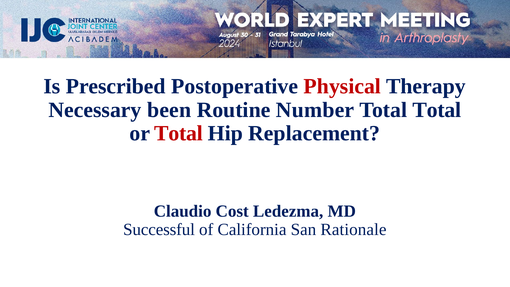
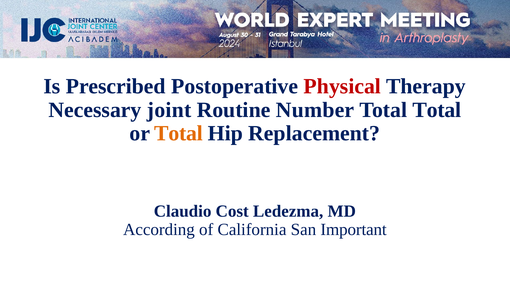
been: been -> joint (169, 110)
Total colour: red -> orange (179, 133)
Successful: Successful -> According (159, 229)
Rationale: Rationale -> Important (354, 229)
